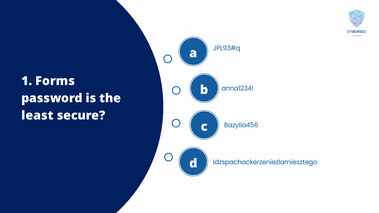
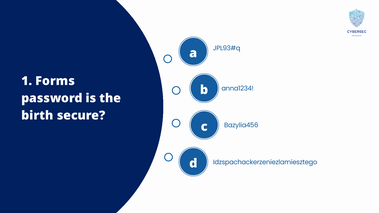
least: least -> birth (37, 116)
